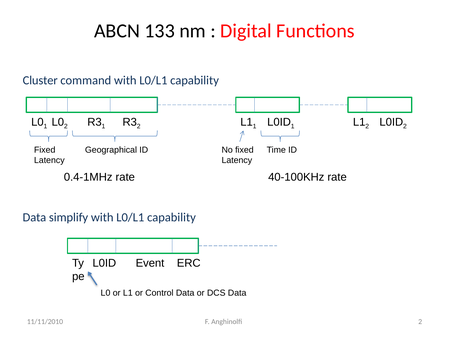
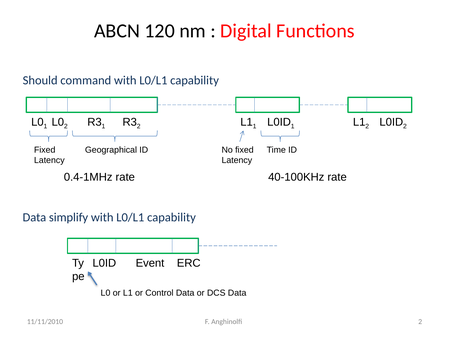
133: 133 -> 120 (160, 31)
Cluster: Cluster -> Should (40, 80)
